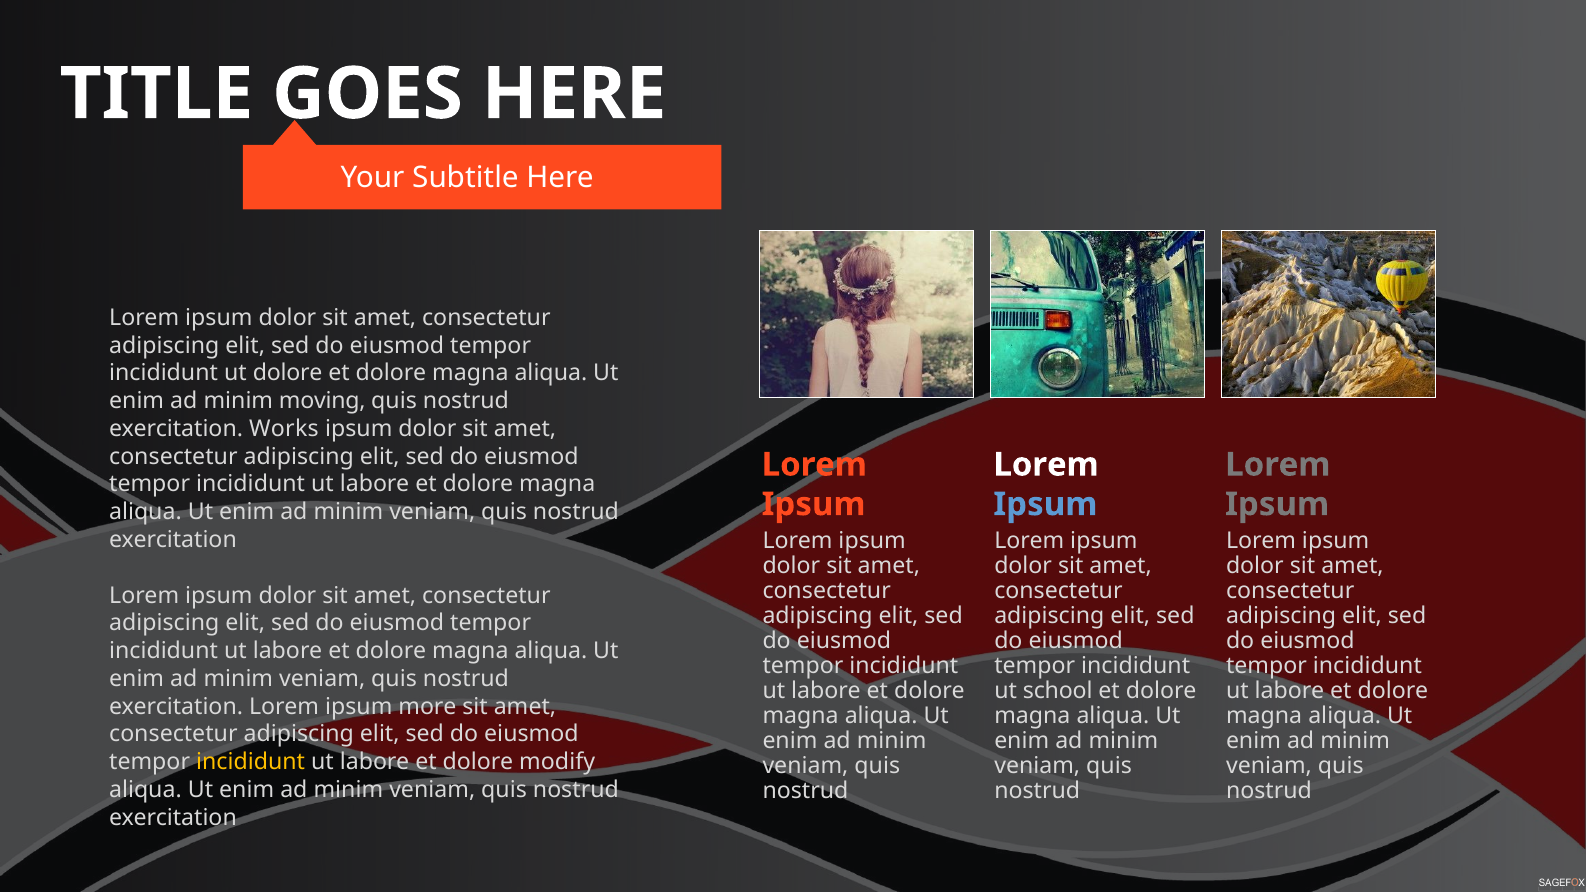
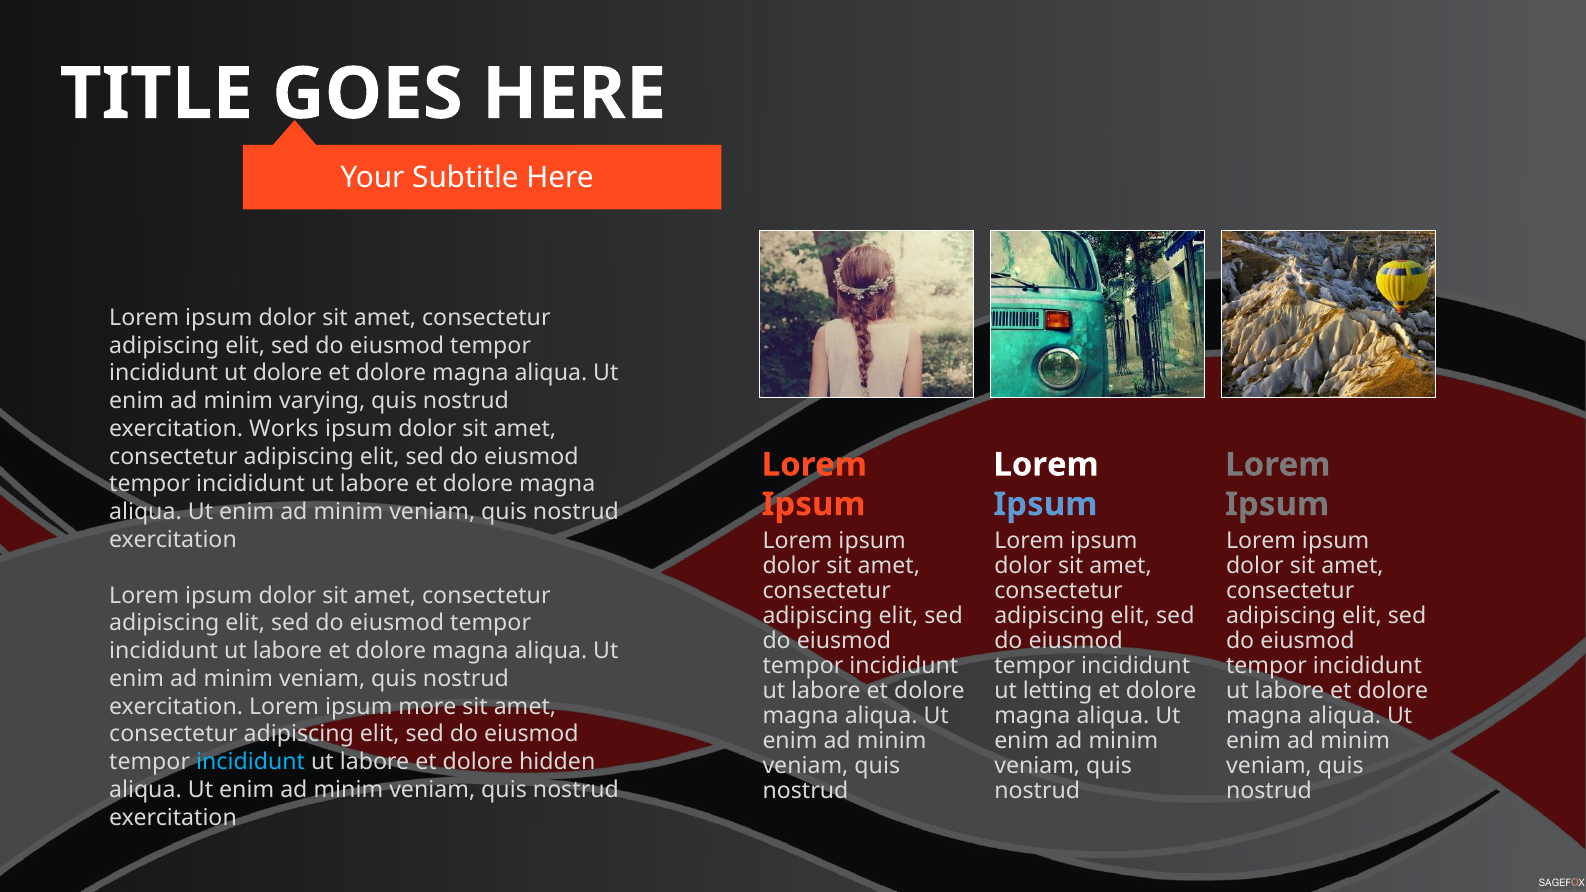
moving: moving -> varying (322, 401)
school: school -> letting (1058, 691)
incididunt colour: yellow -> light blue (251, 762)
modify: modify -> hidden (557, 762)
